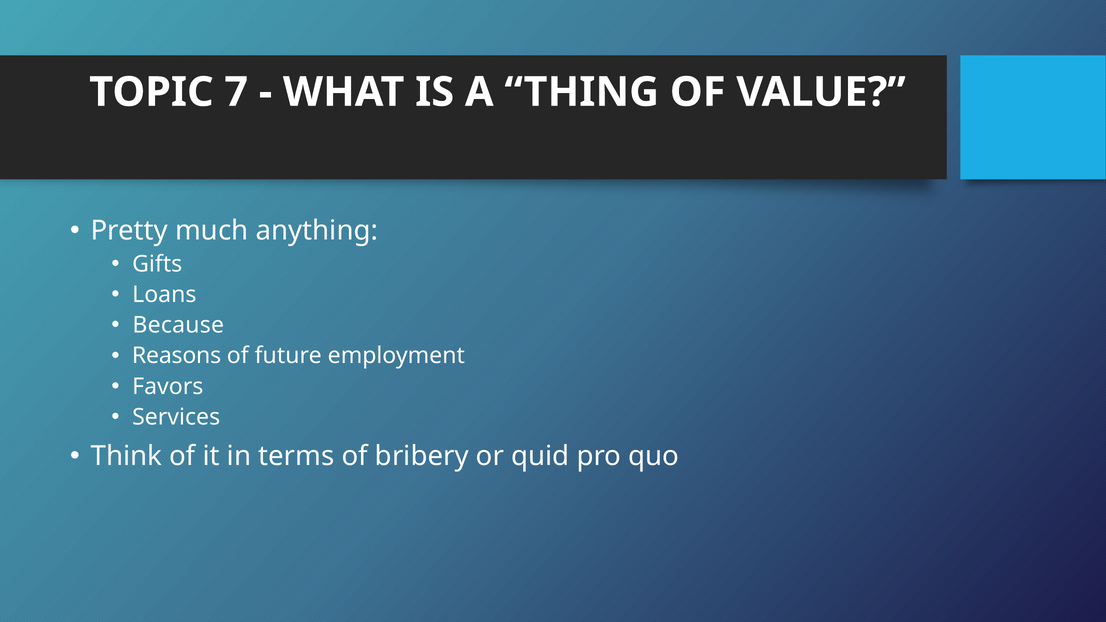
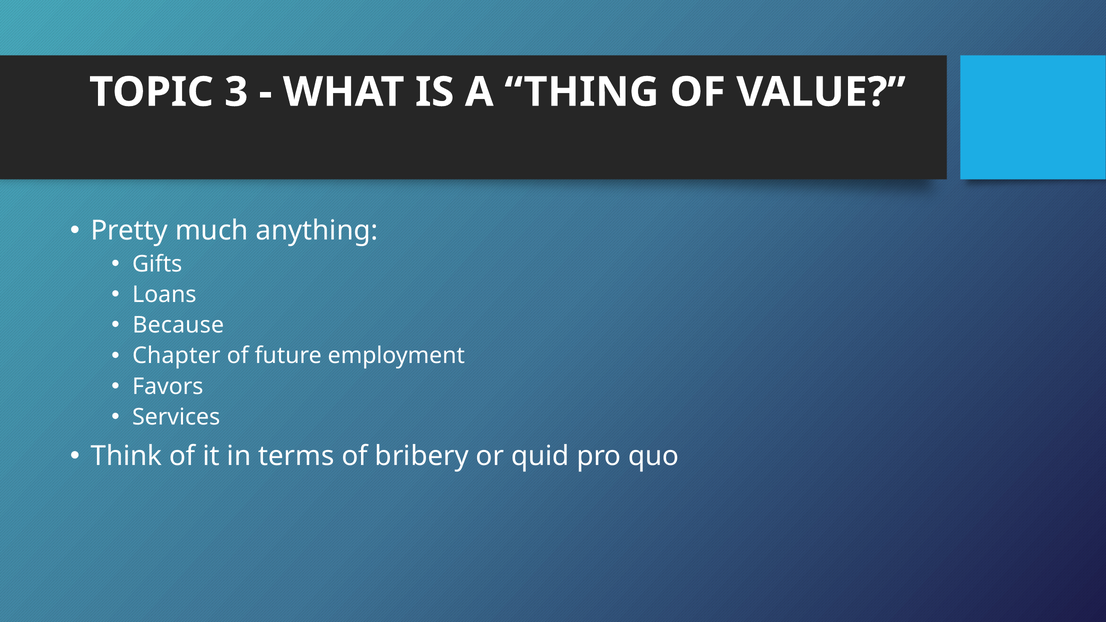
7: 7 -> 3 (236, 92)
Reasons: Reasons -> Chapter (176, 356)
